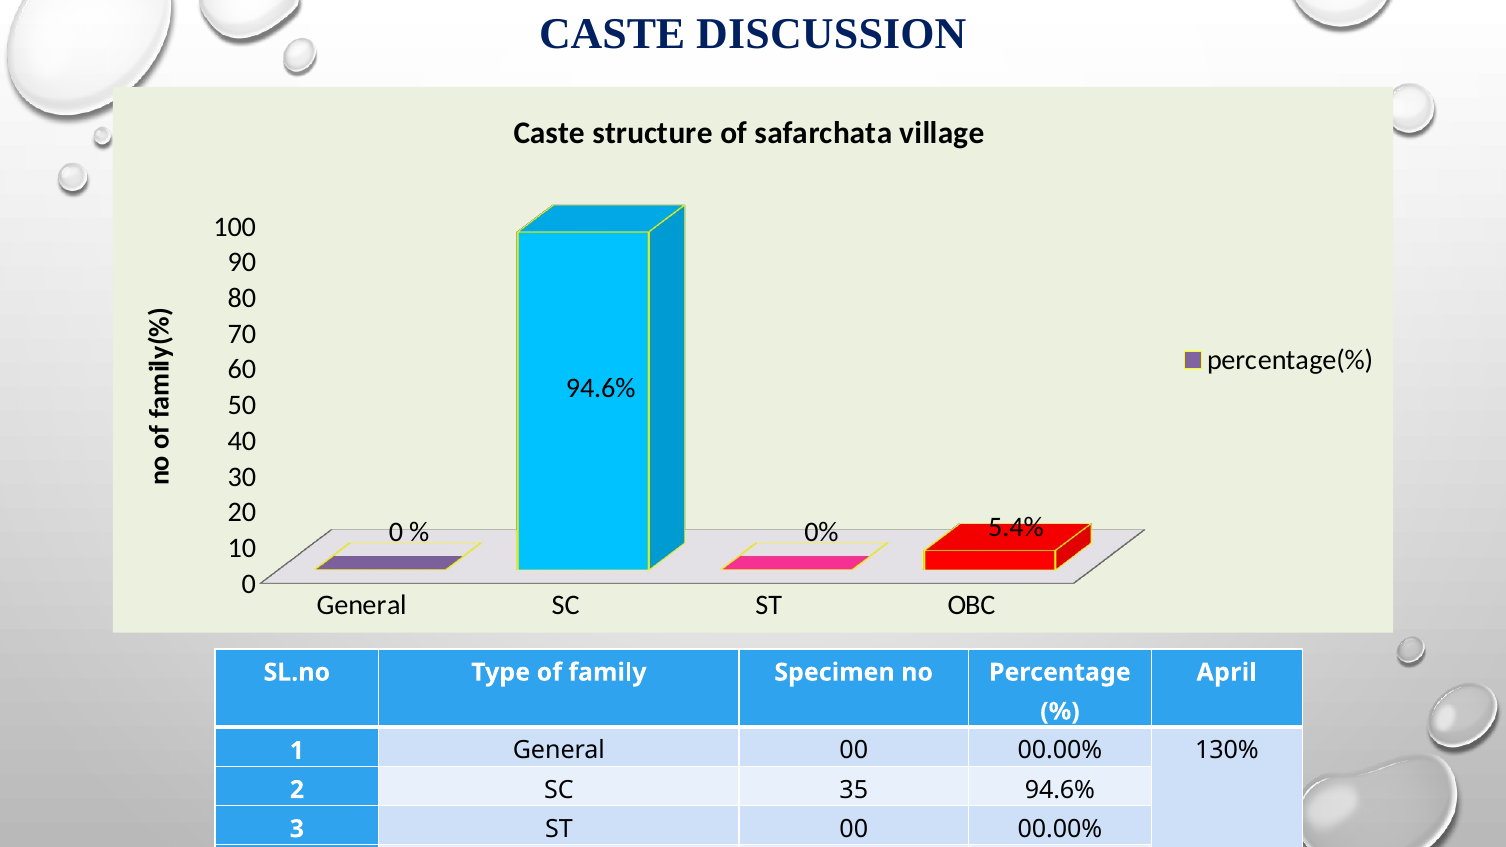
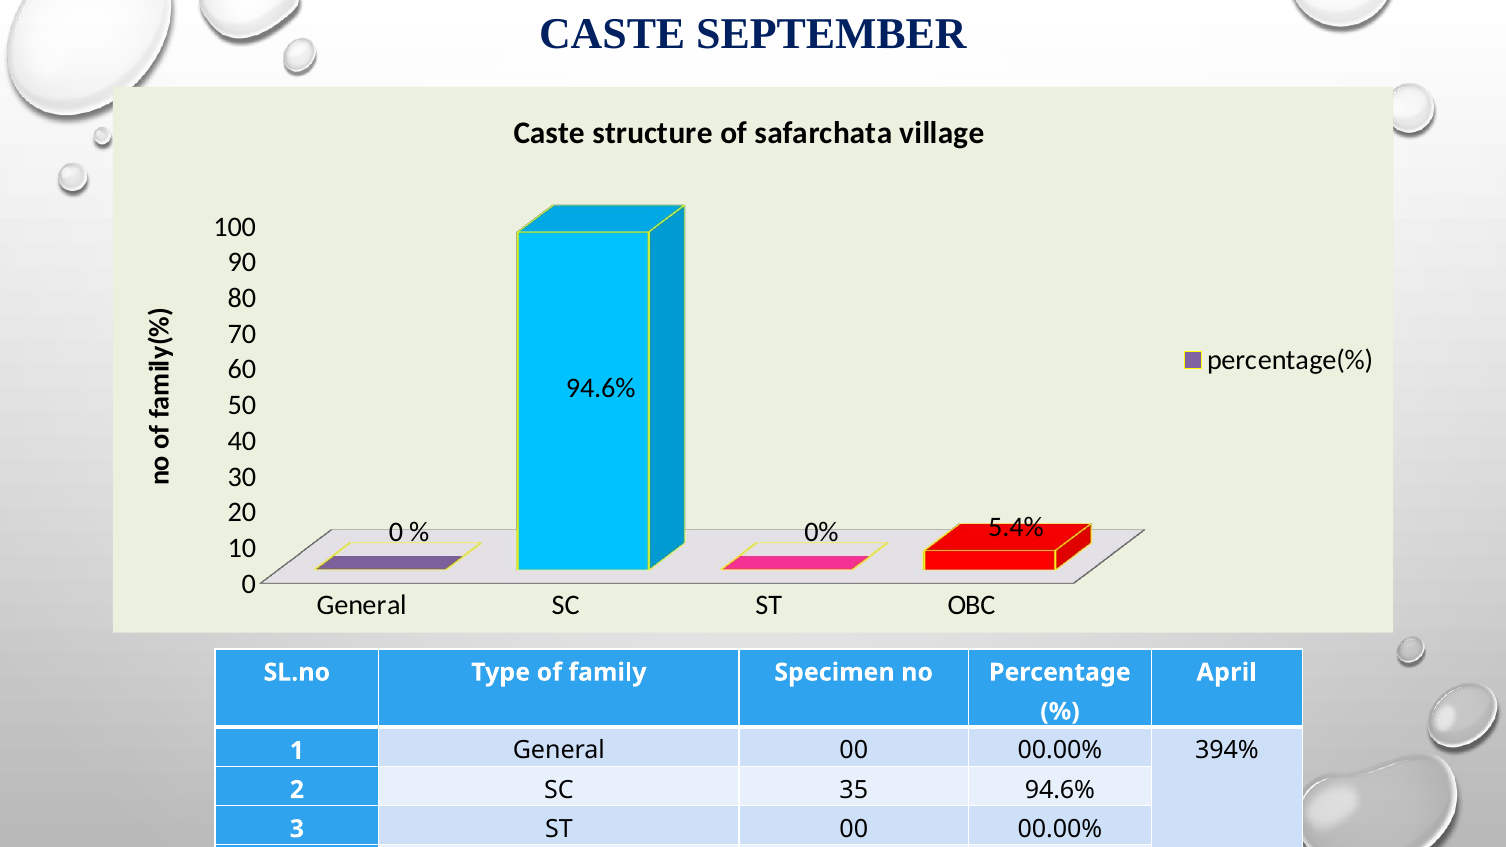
DISCUSSION: DISCUSSION -> SEPTEMBER (831, 34)
130%: 130% -> 394% (1227, 751)
